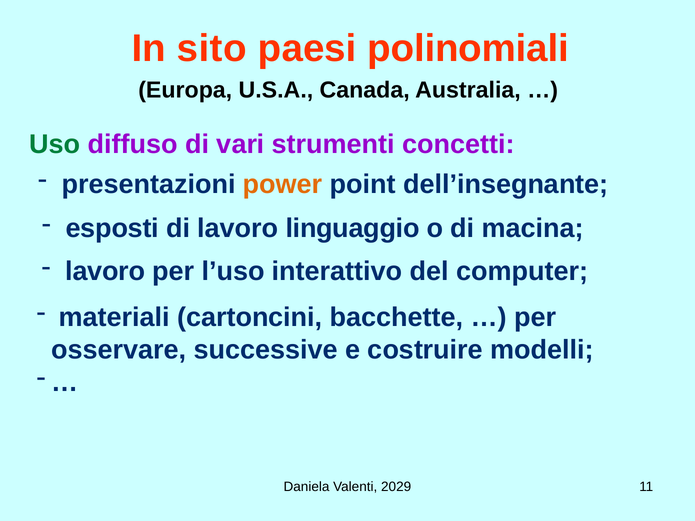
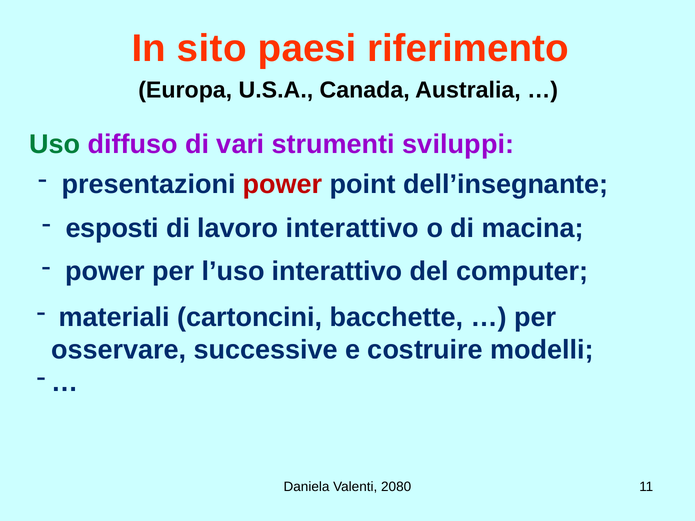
polinomiali: polinomiali -> riferimento (468, 48)
concetti: concetti -> sviluppi (458, 144)
power colour: orange -> red (283, 184)
lavoro linguaggio: linguaggio -> interattivo (352, 229)
lavoro: lavoro -> power (105, 272)
2029: 2029 -> 2080 (396, 487)
